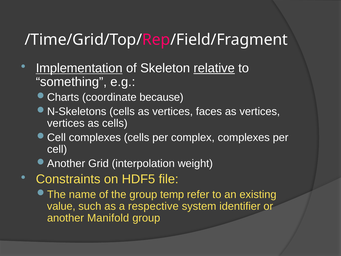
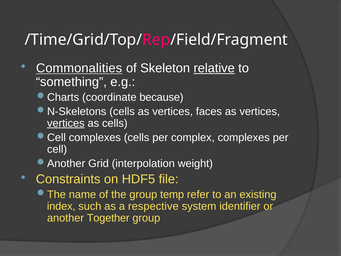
Implementation: Implementation -> Commonalities (79, 68)
vertices underline: none -> present (66, 123)
value: value -> index (61, 206)
Manifold: Manifold -> Together (108, 218)
